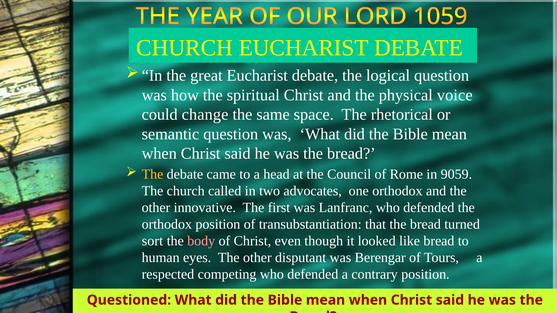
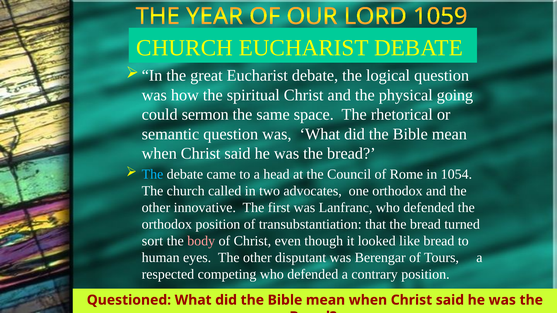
voice: voice -> going (455, 95)
change: change -> sermon (205, 115)
The colour: yellow -> light blue (153, 174)
9059: 9059 -> 1054 (456, 174)
